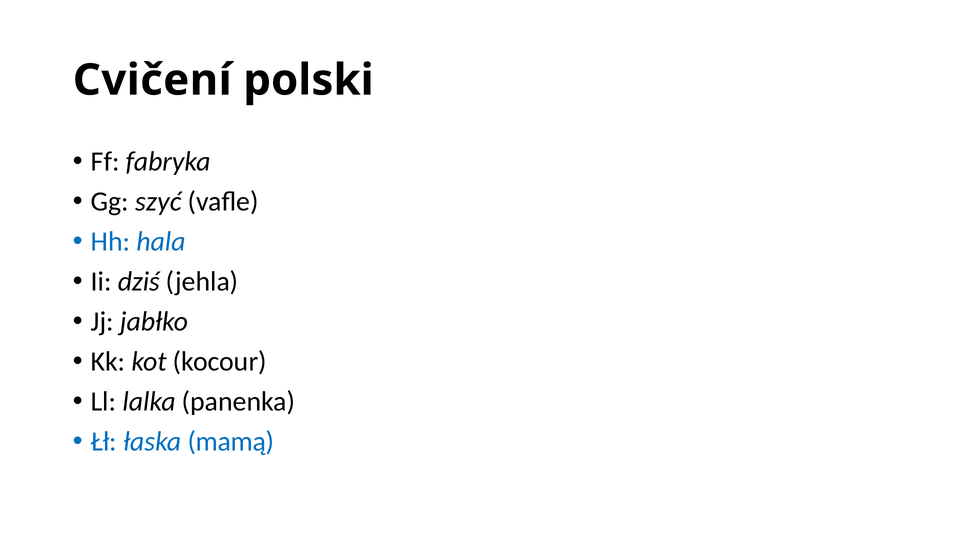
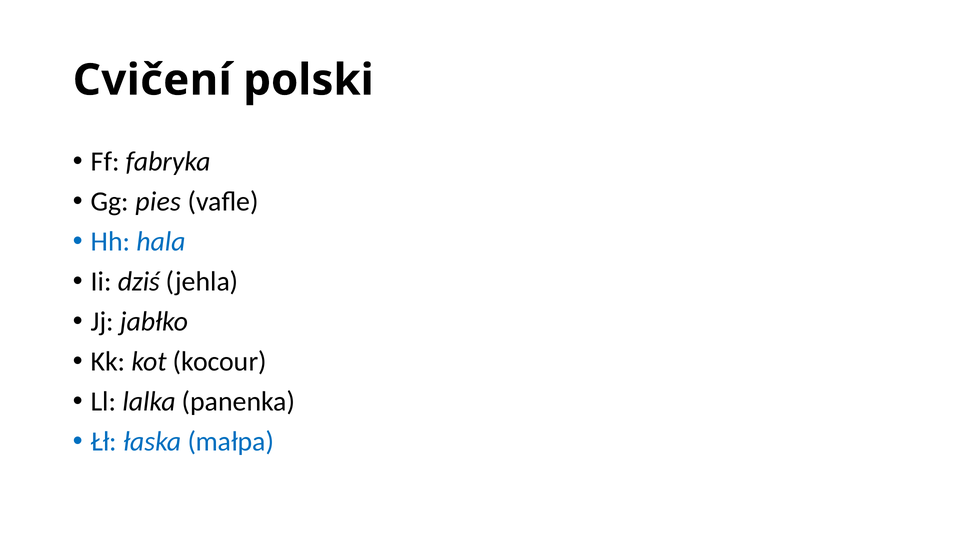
szyć: szyć -> pies (158, 202)
mamą: mamą -> małpa (231, 442)
